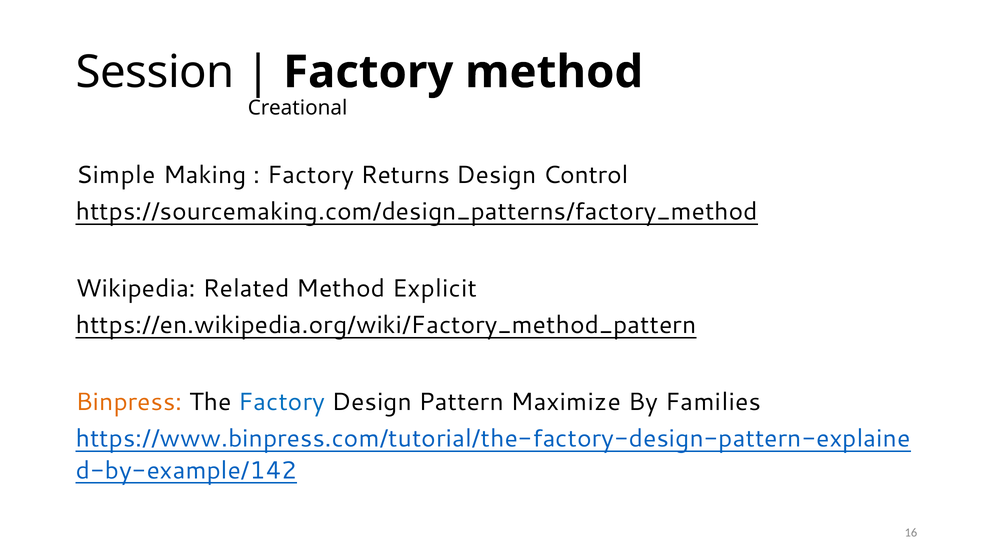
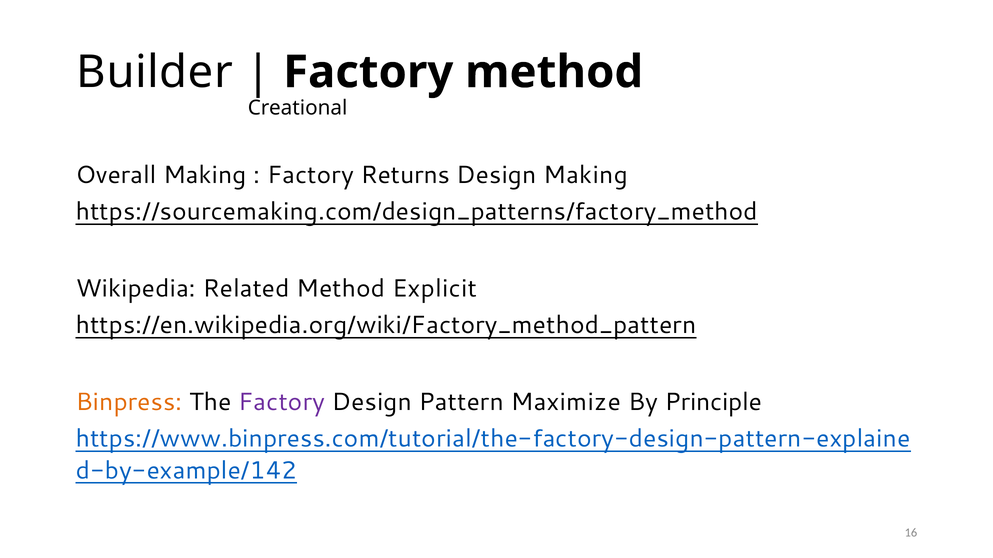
Session: Session -> Builder (155, 72)
Simple: Simple -> Overall (116, 175)
Design Control: Control -> Making (586, 175)
Factory colour: blue -> purple (282, 402)
Families: Families -> Principle (713, 402)
